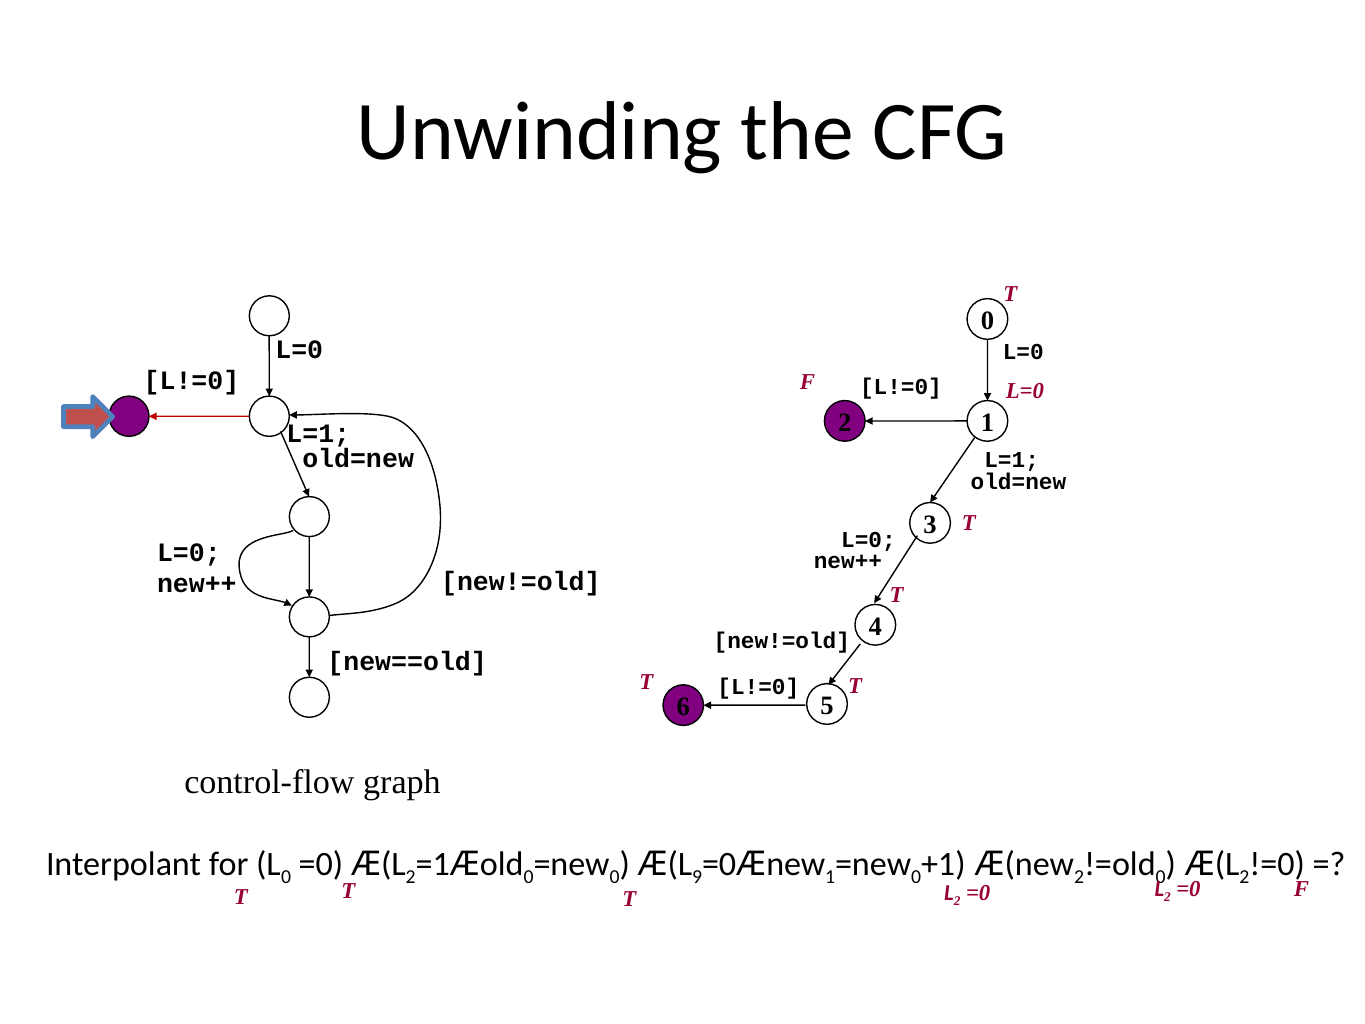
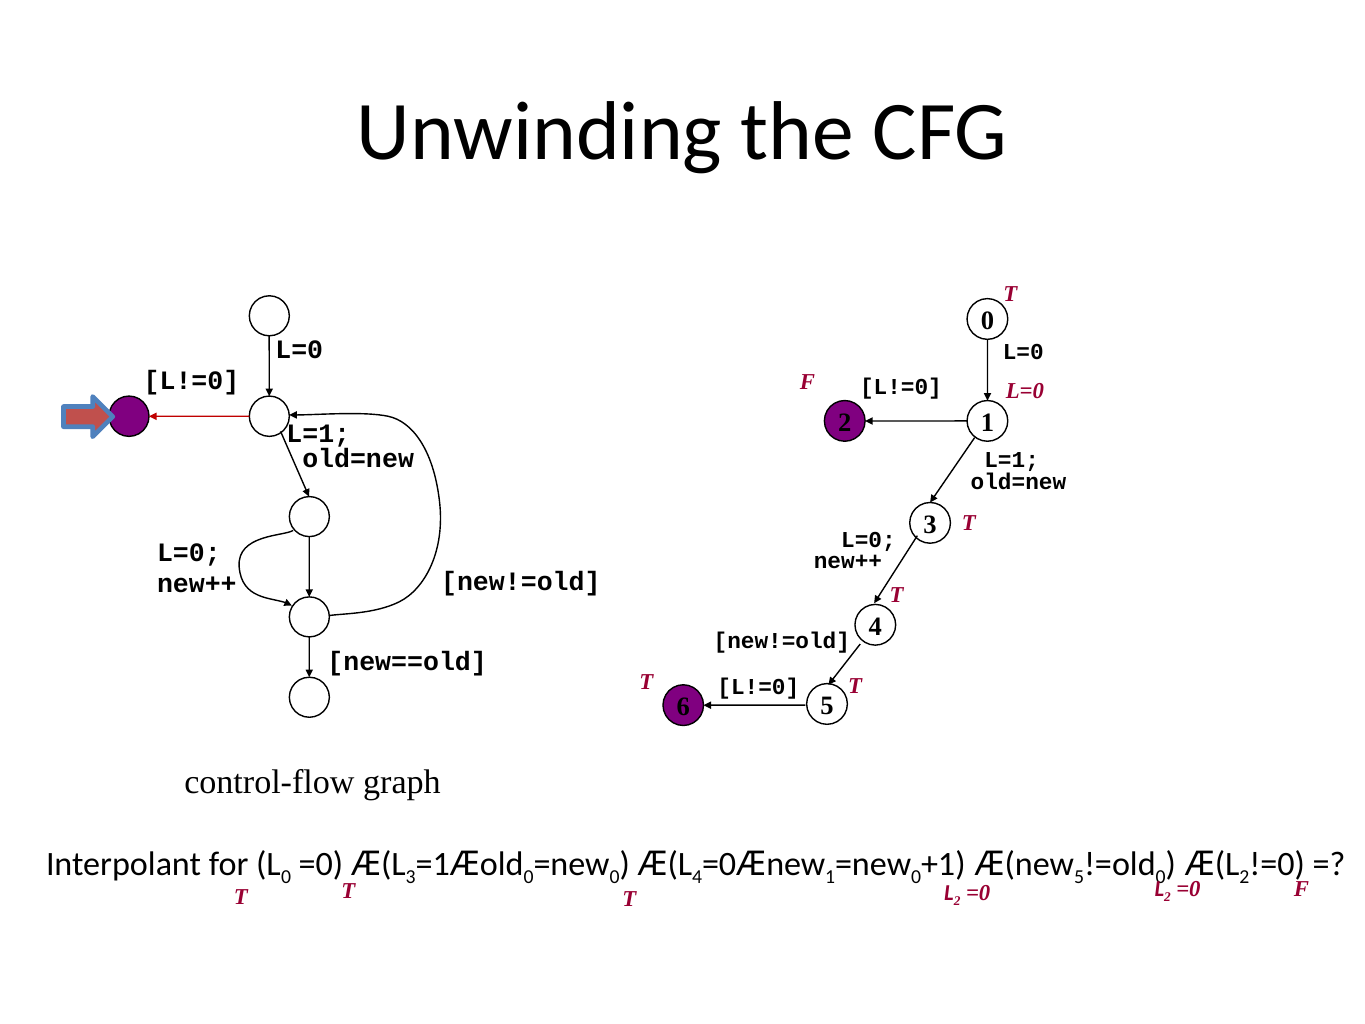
2: 2 -> 3 (411, 877)
9: 9 -> 4 (697, 877)
2: 2 -> 5 (1079, 877)
